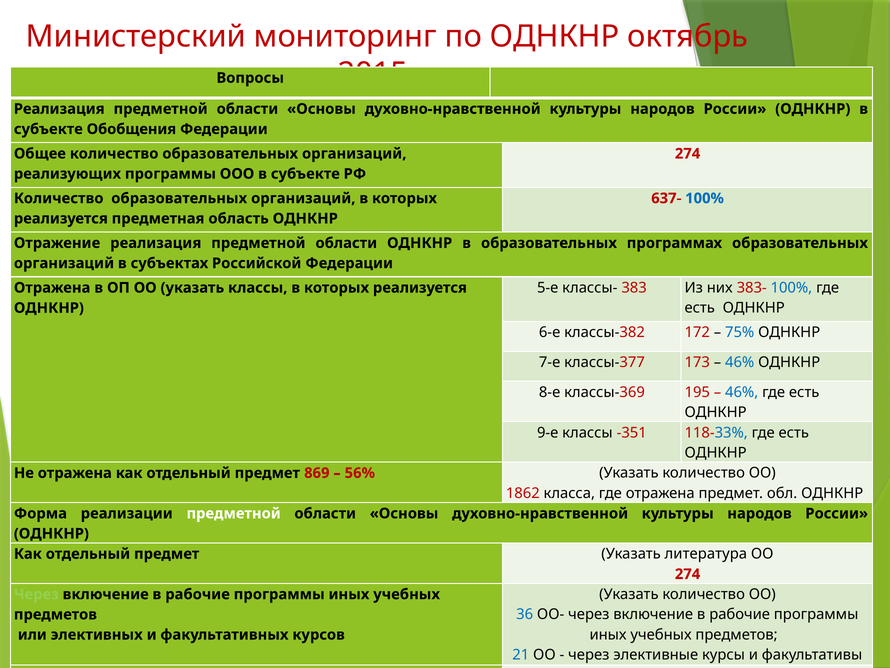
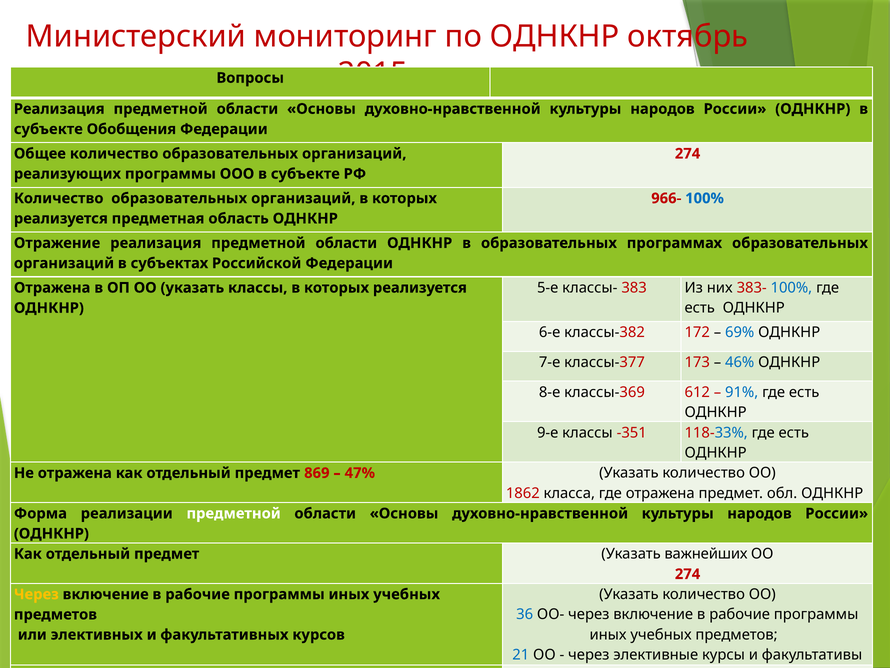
637-: 637- -> 966- (666, 198)
75%: 75% -> 69% (740, 332)
195: 195 -> 612 (697, 392)
46%: 46% -> 91% (742, 392)
56%: 56% -> 47% (360, 473)
литература: литература -> важнейших (706, 553)
Через colour: light green -> yellow (36, 594)
